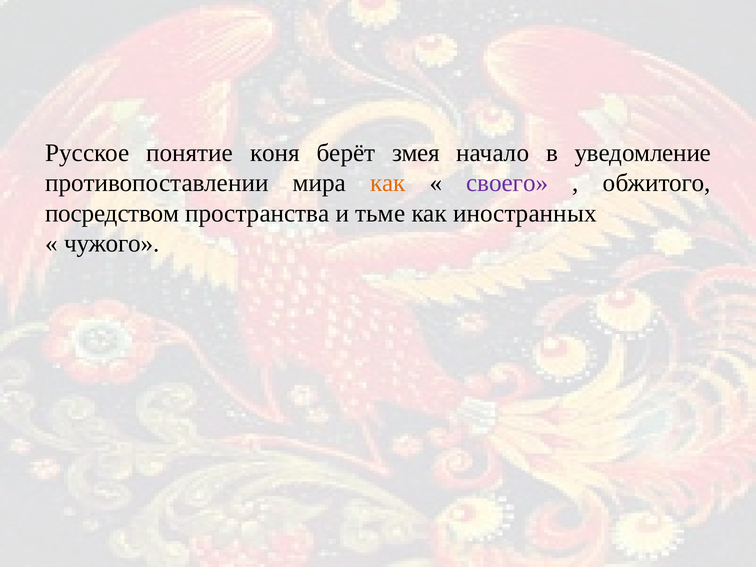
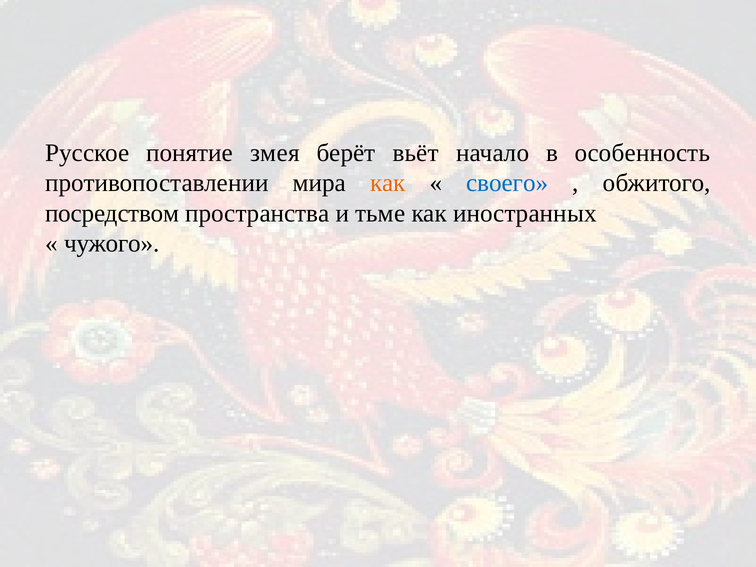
коня: коня -> змея (275, 153)
змея: змея -> вьёт (416, 153)
уведомление: уведомление -> особенность (643, 153)
своего colour: purple -> blue (507, 183)
